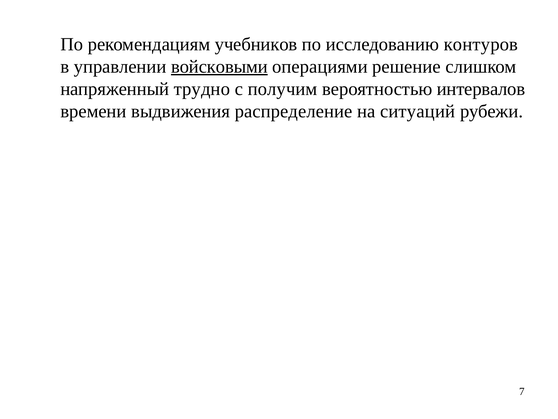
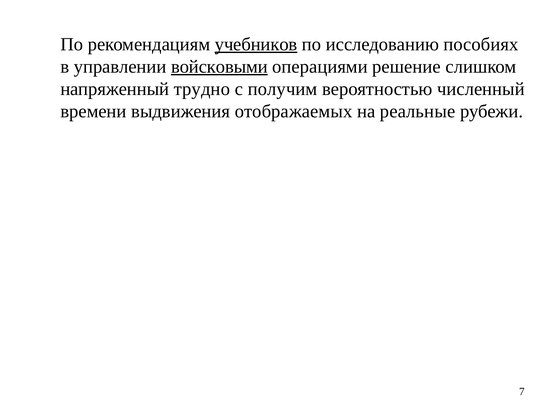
учебников underline: none -> present (256, 44)
контуров: контуров -> пособиях (481, 44)
интервалов: интервалов -> численный (481, 89)
распределение: распределение -> отображаемых (294, 111)
ситуаций: ситуаций -> реальные (418, 111)
